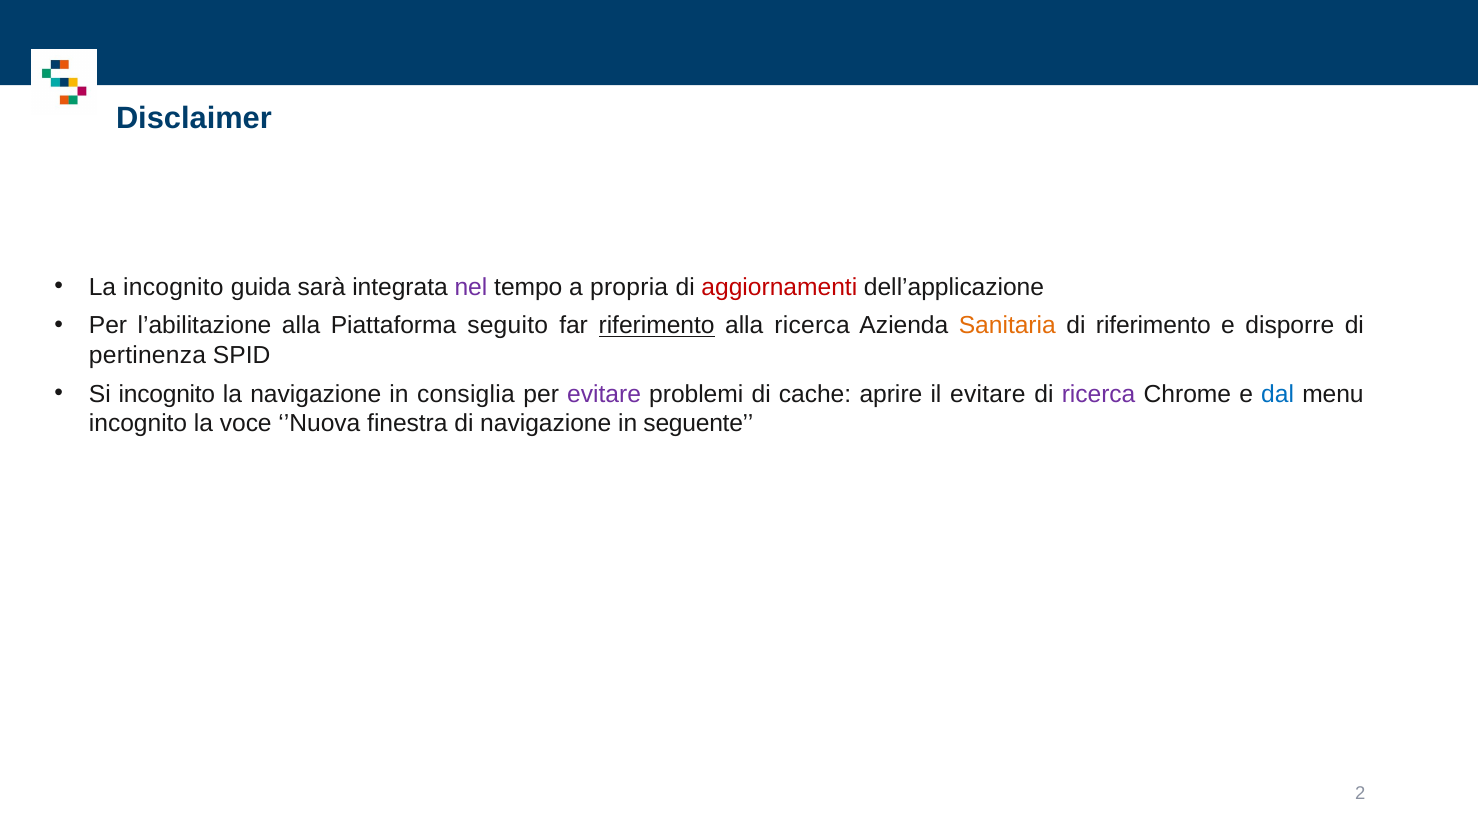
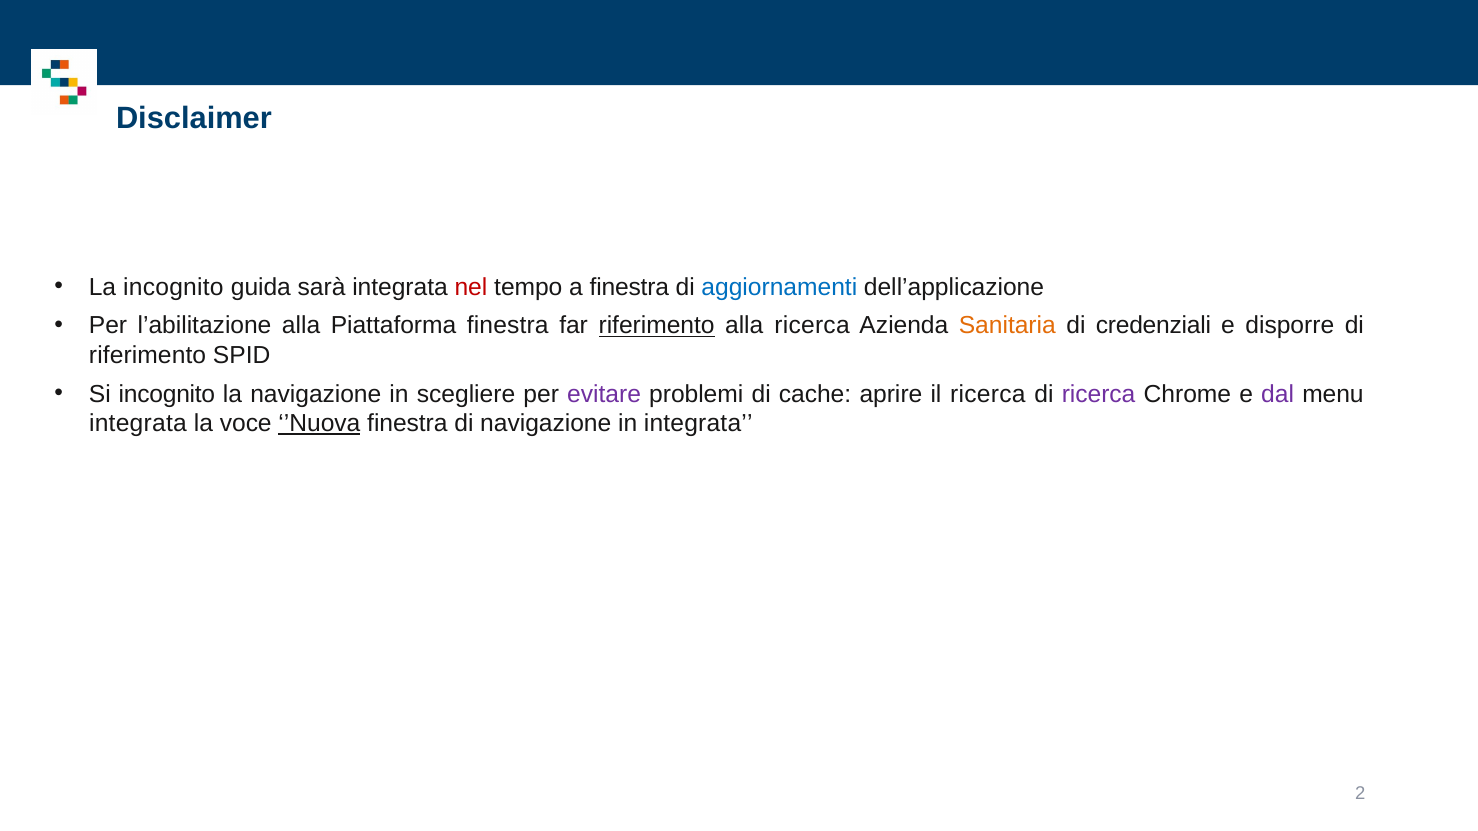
nel colour: purple -> red (471, 287)
a propria: propria -> finestra (629, 287)
aggiornamenti colour: red -> blue (779, 287)
Piattaforma seguito: seguito -> finestra (508, 326)
di riferimento: riferimento -> credenziali (1153, 326)
pertinenza: pertinenza -> riferimento (148, 355)
consiglia: consiglia -> scegliere (466, 394)
il evitare: evitare -> ricerca (988, 394)
dal colour: blue -> purple (1278, 394)
incognito: incognito -> integrata (138, 424)
’Nuova underline: none -> present (319, 424)
in seguente: seguente -> integrata (698, 424)
